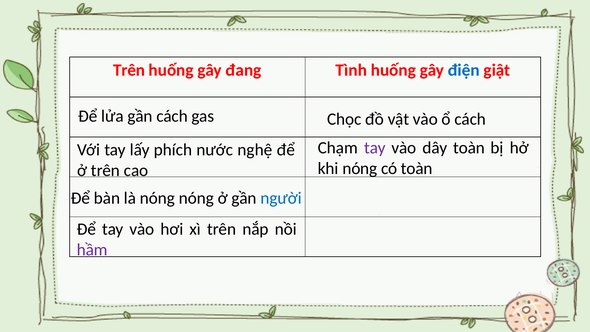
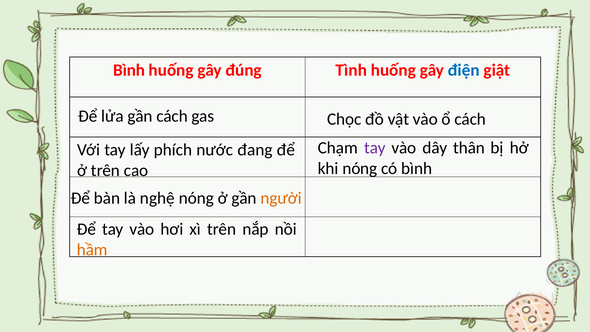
Trên: Trên -> Bình (129, 70)
đang: đang -> đúng (244, 70)
dây toàn: toàn -> thân (469, 148)
nghệ: nghệ -> đang (255, 150)
có toàn: toàn -> bình (417, 168)
là nóng: nóng -> nghệ (157, 198)
người colour: blue -> orange (281, 198)
hầm colour: purple -> orange (92, 250)
